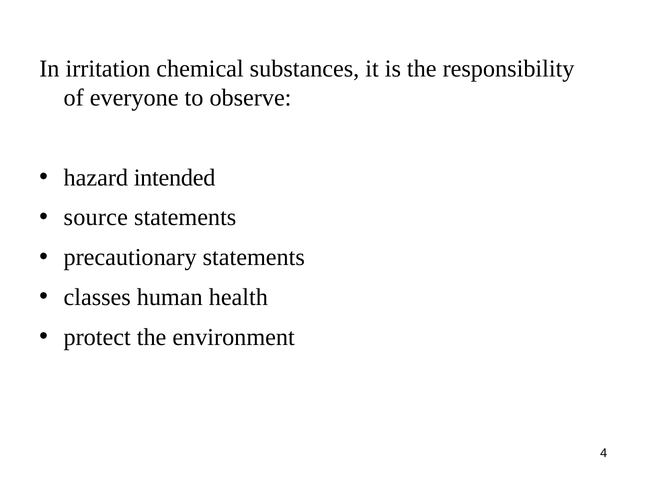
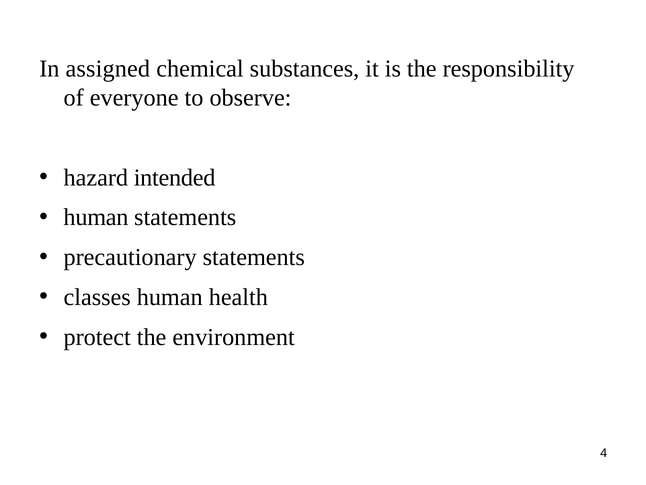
irritation: irritation -> assigned (108, 69)
source: source -> human (96, 217)
